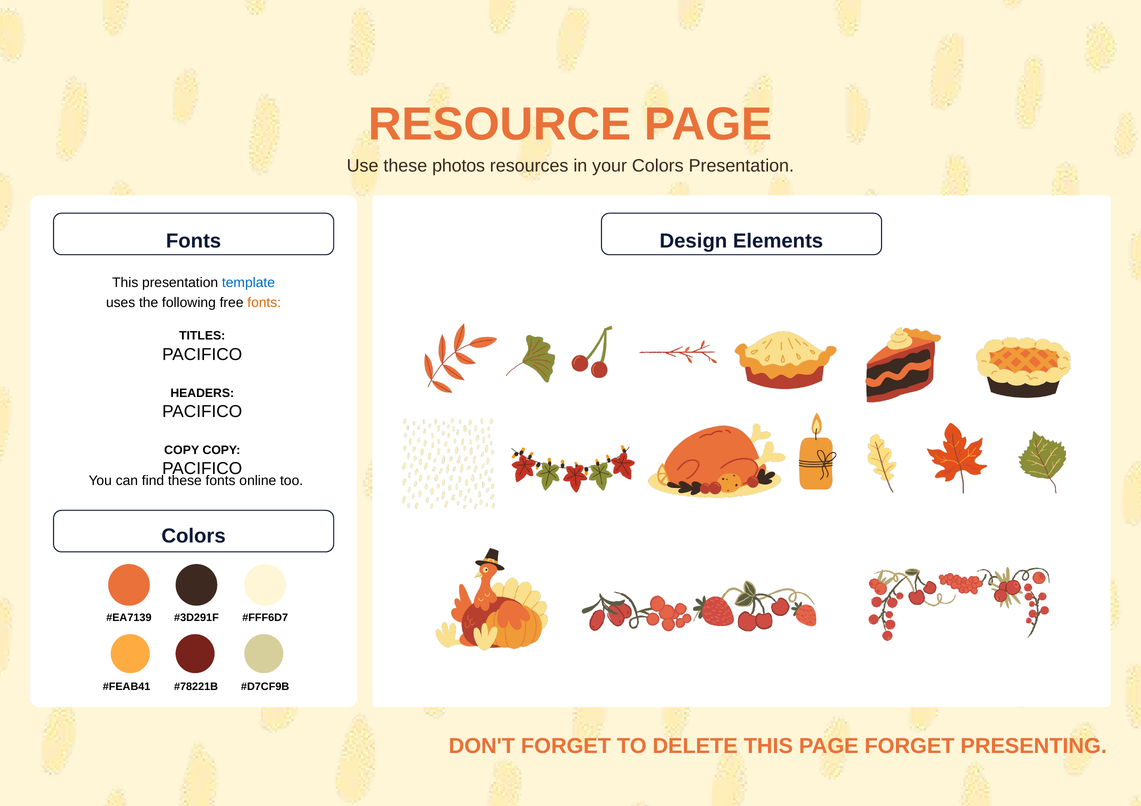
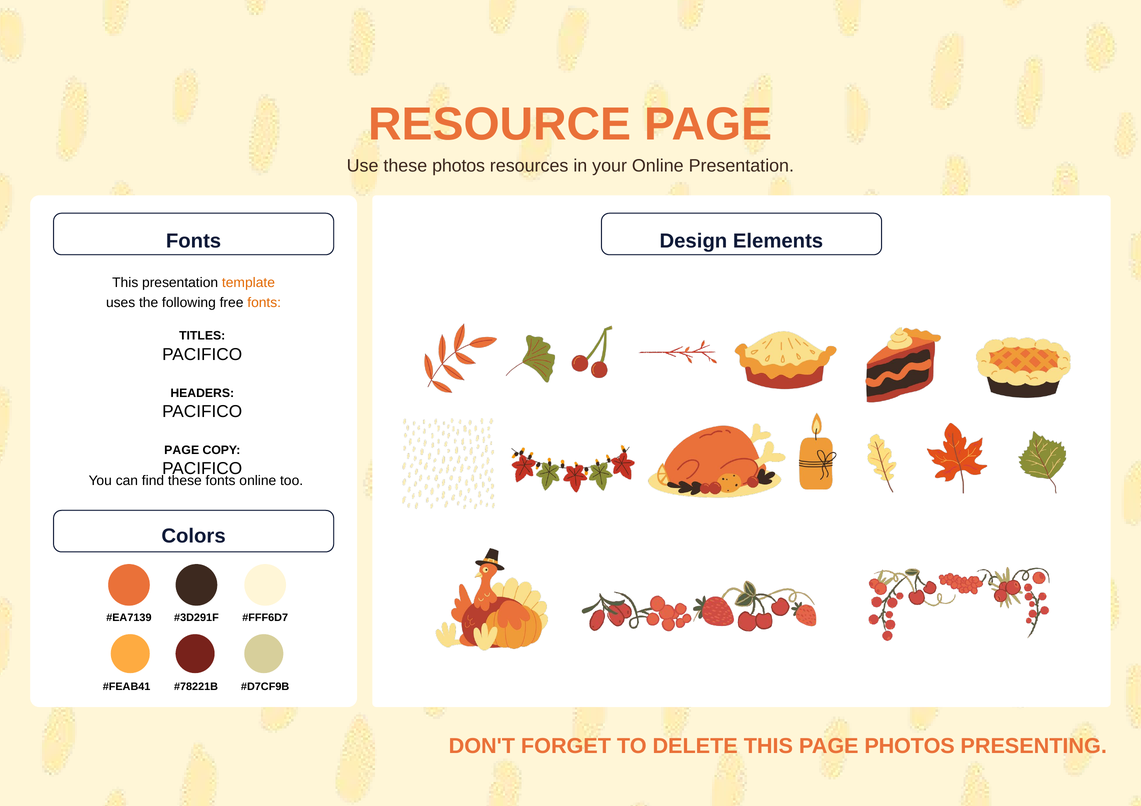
your Colors: Colors -> Online (658, 166)
template colour: blue -> orange (248, 283)
COPY: COPY -> PAGE (182, 450)
PAGE FORGET: FORGET -> PHOTOS (910, 746)
